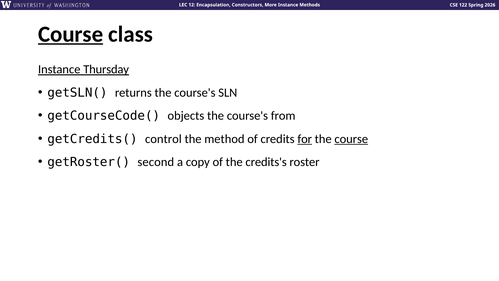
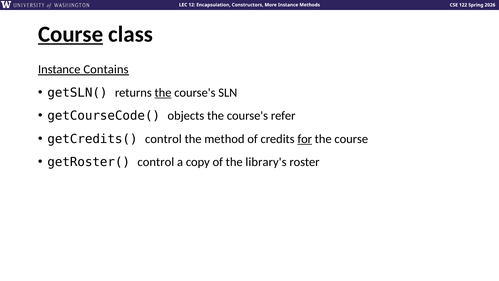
Thursday: Thursday -> Contains (106, 69)
the underline: none -> present (163, 93)
from: from -> refer (283, 116)
course underline: present -> none (351, 139)
getRoster( second: second -> control (156, 162)
credits's: credits's -> library's (266, 162)
